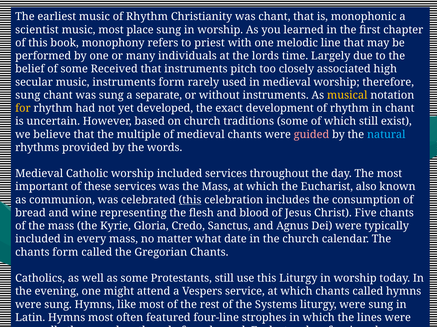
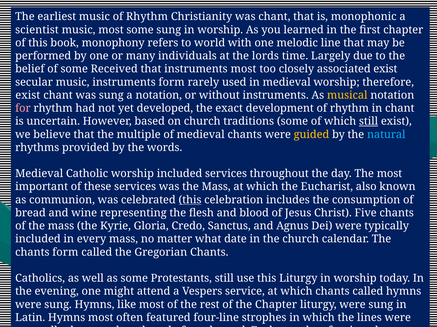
most place: place -> some (140, 30)
priest: priest -> world (210, 43)
instruments pitch: pitch -> most (243, 69)
associated high: high -> exist (385, 69)
sung: sung -> exist (28, 95)
a separate: separate -> notation (159, 95)
for colour: yellow -> pink (23, 109)
still underline: none -> present (369, 122)
guided colour: pink -> yellow (311, 135)
the Systems: Systems -> Chapter (276, 305)
